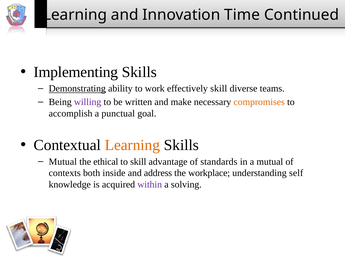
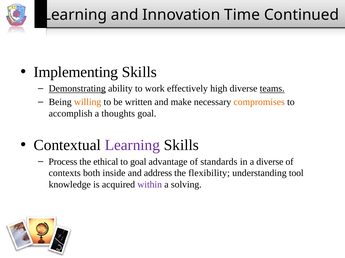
effectively skill: skill -> high (219, 89)
teams underline: none -> present (272, 89)
willing colour: purple -> orange (88, 102)
punctual: punctual -> thoughts (118, 114)
Learning colour: orange -> purple (132, 146)
Mutual: Mutual -> Process (63, 162)
to skill: skill -> goal (138, 162)
a mutual: mutual -> diverse (270, 162)
workplace: workplace -> flexibility (209, 174)
self: self -> tool (296, 174)
